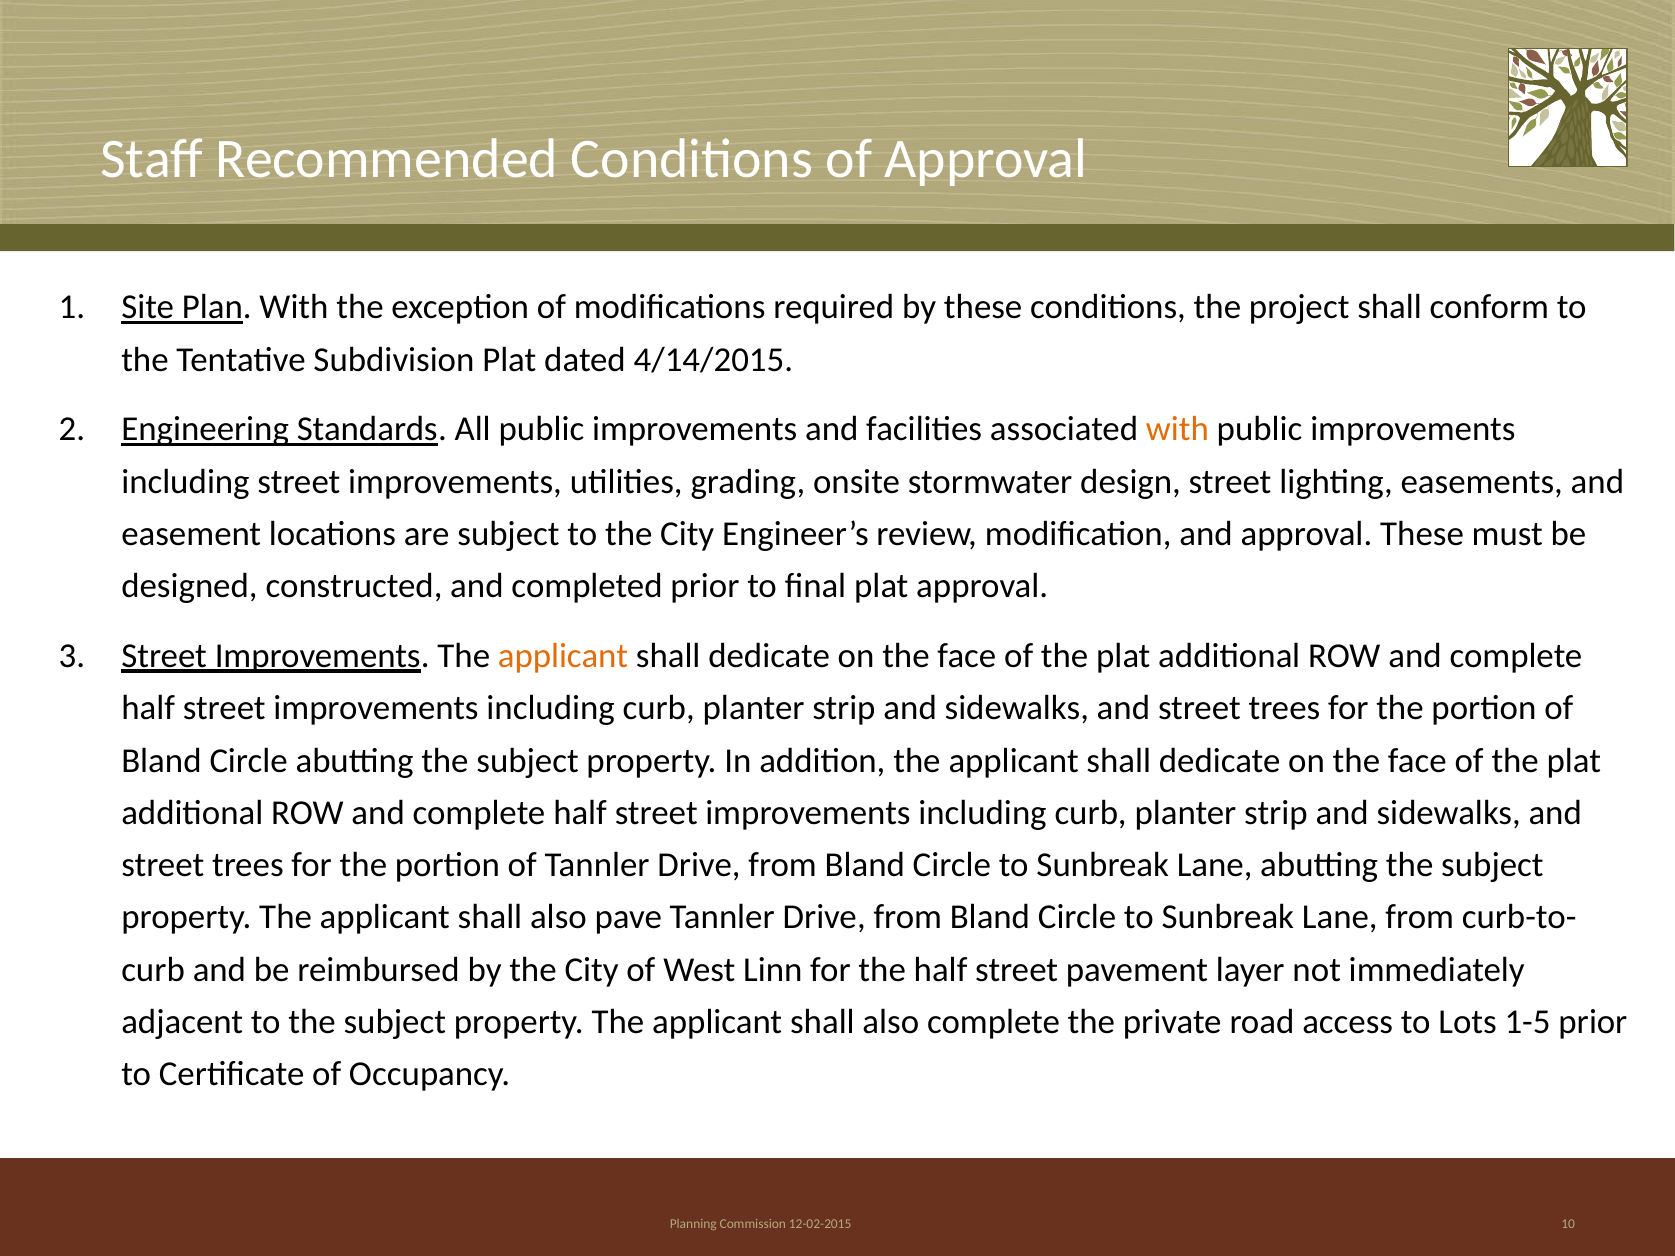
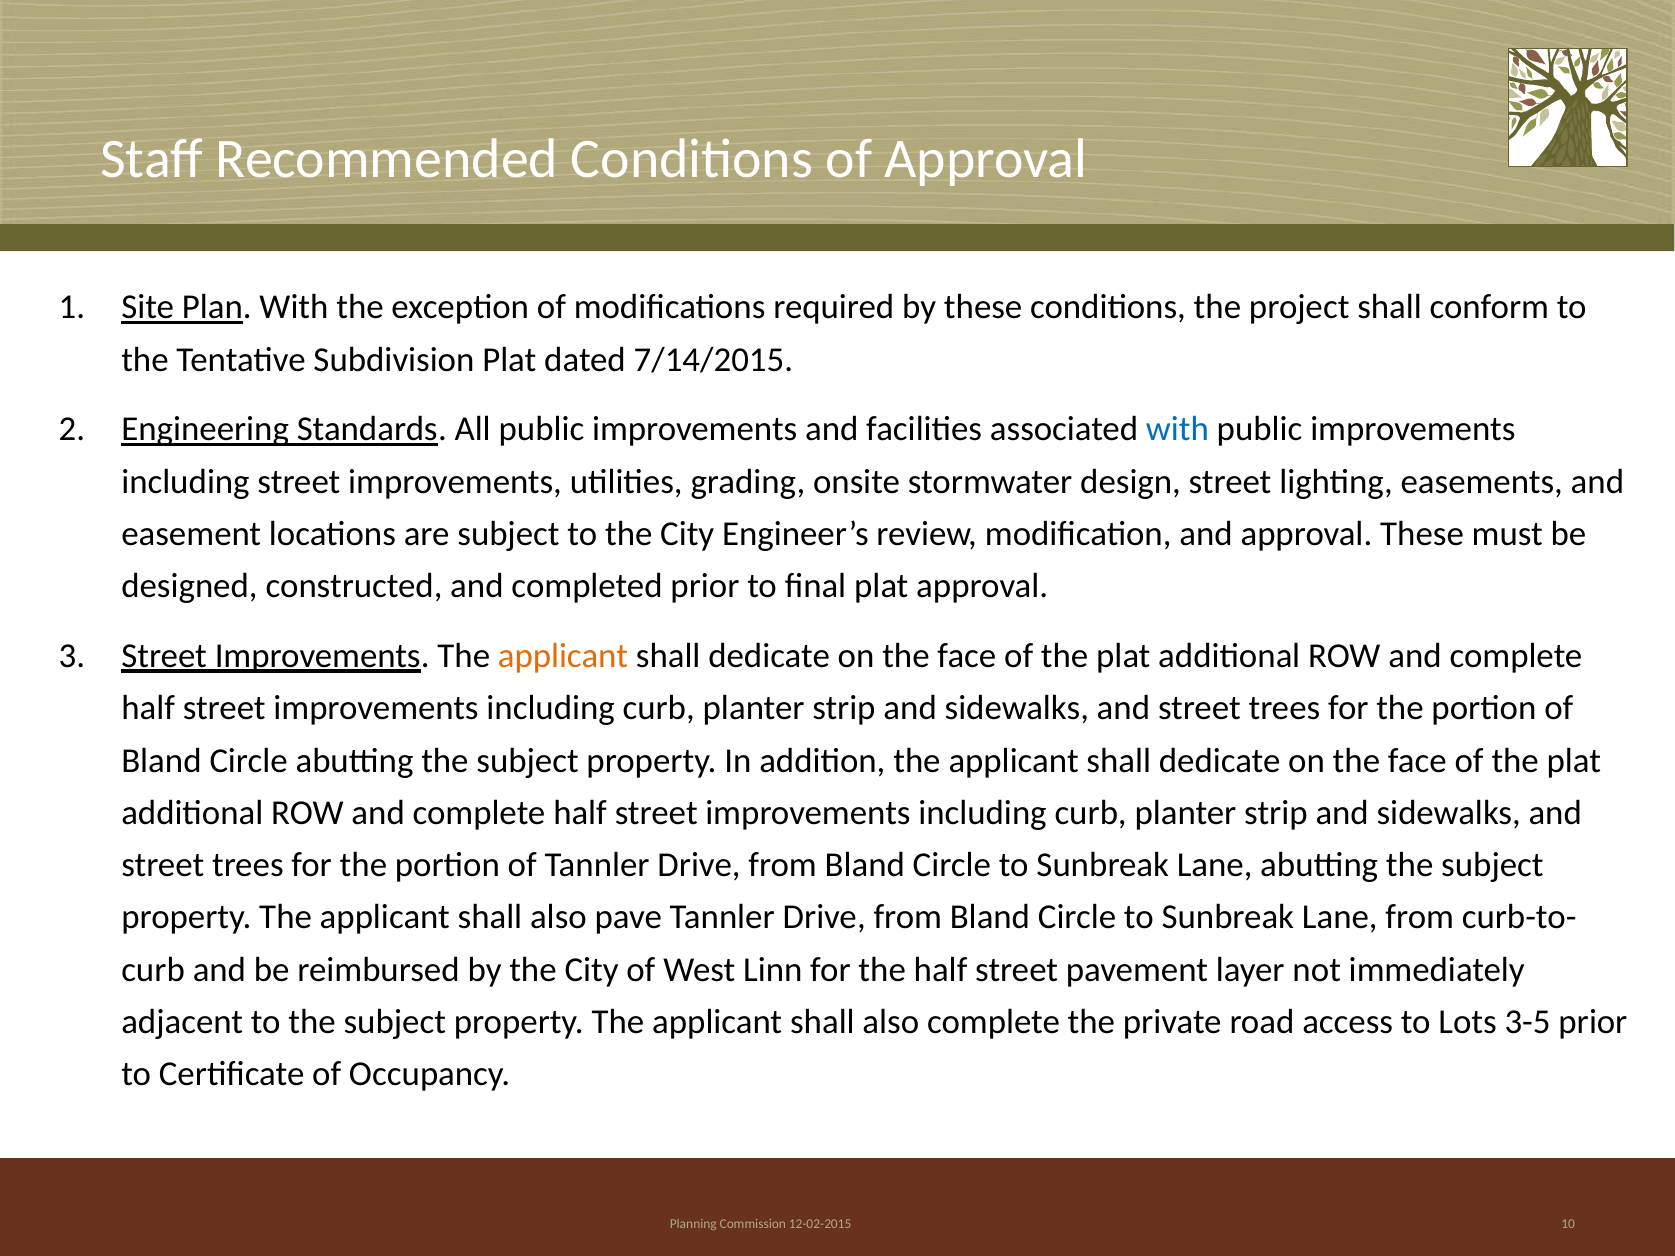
4/14/2015: 4/14/2015 -> 7/14/2015 (713, 360)
with colour: orange -> blue (1177, 429)
1-5: 1-5 -> 3-5 (1528, 1022)
